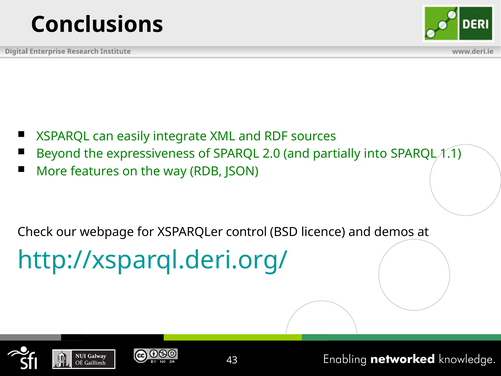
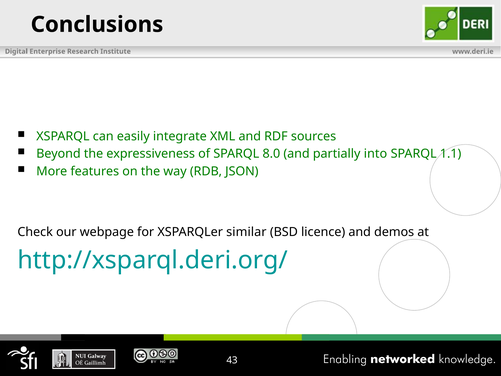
2.0: 2.0 -> 8.0 (271, 154)
control: control -> similar (246, 232)
